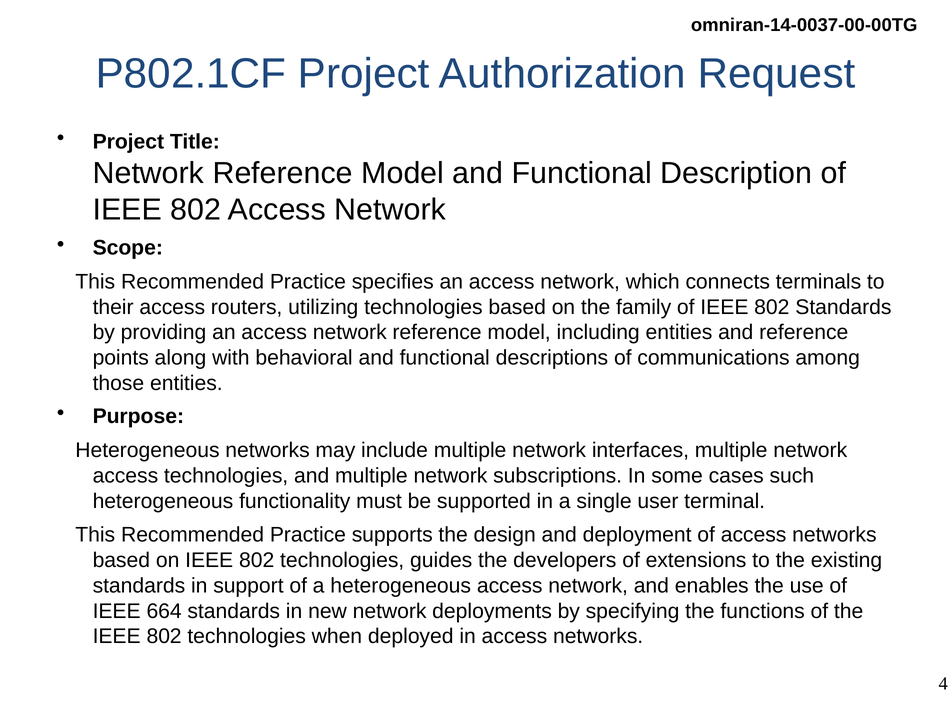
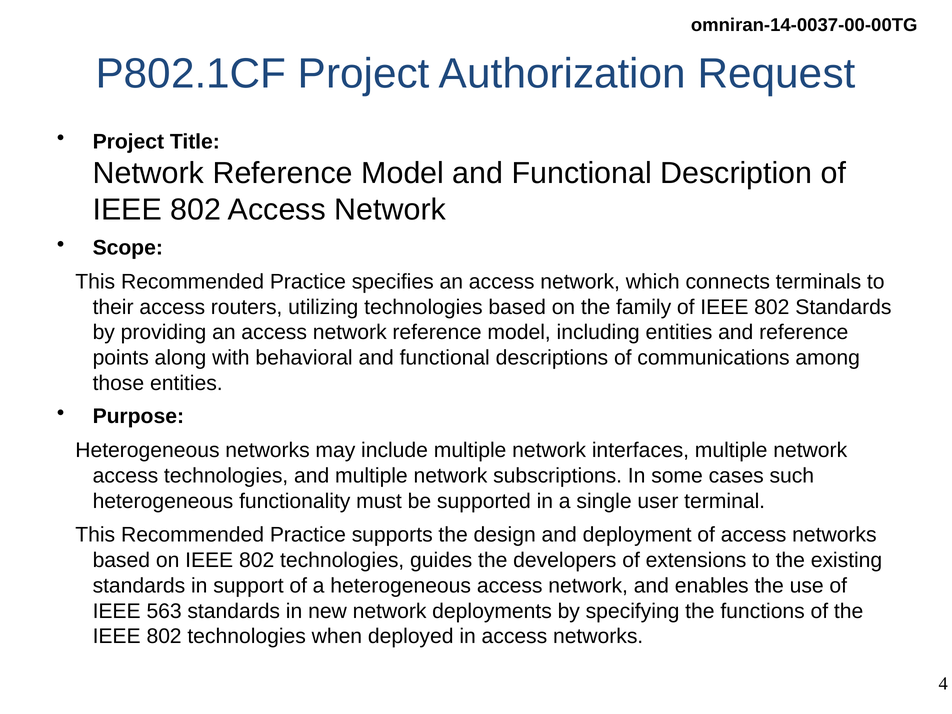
664: 664 -> 563 (164, 611)
